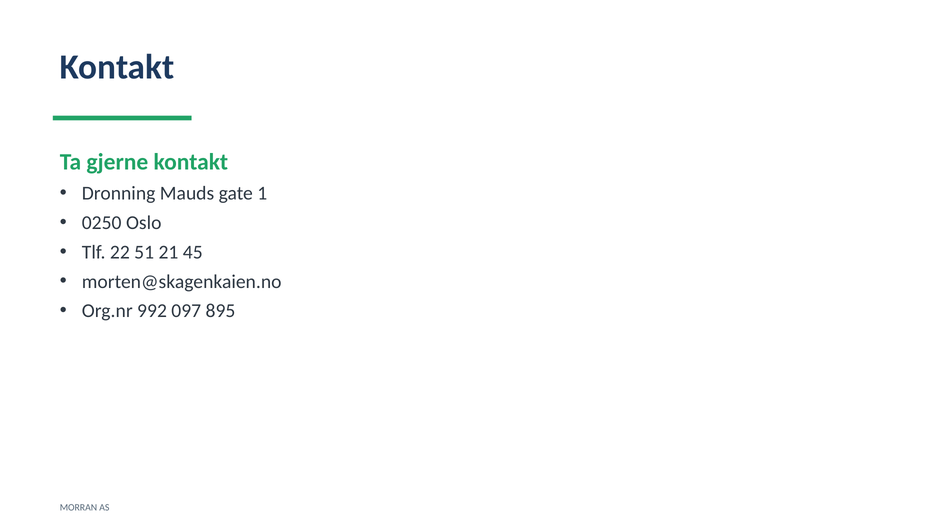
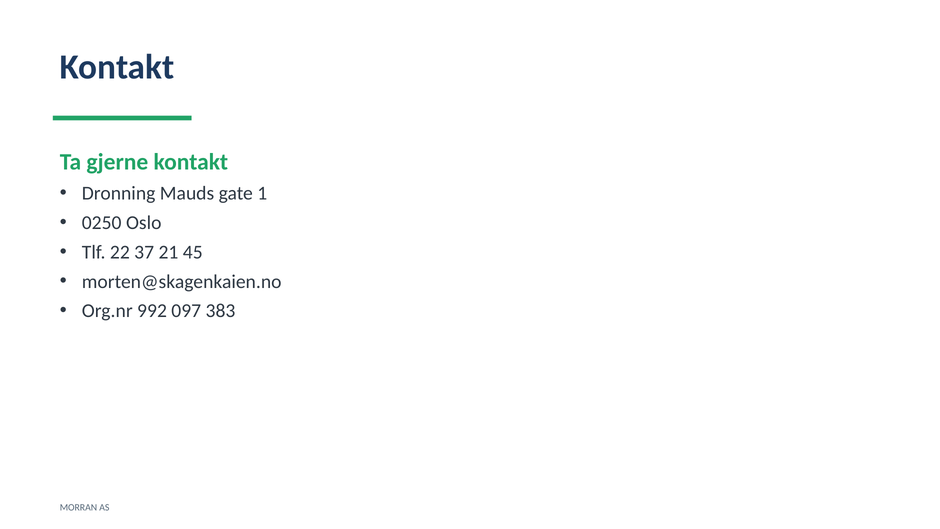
51: 51 -> 37 (144, 252)
895: 895 -> 383 (220, 311)
